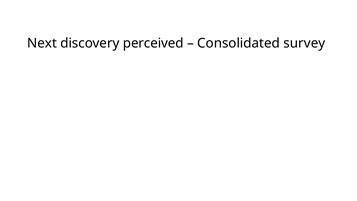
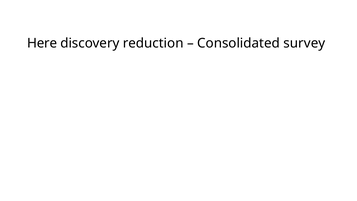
Next: Next -> Here (42, 43)
perceived: perceived -> reduction (153, 43)
